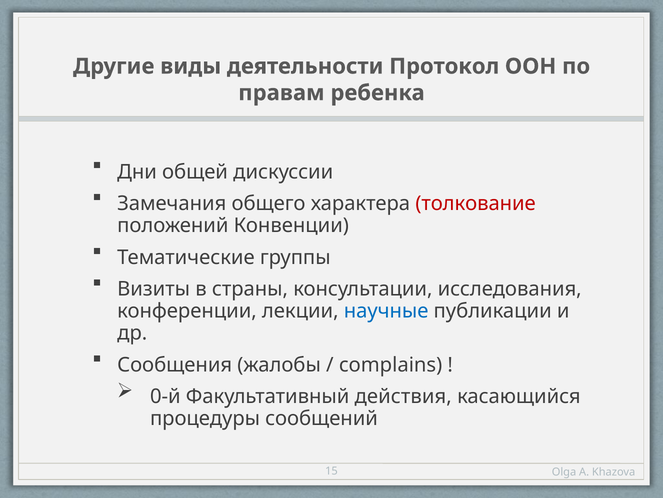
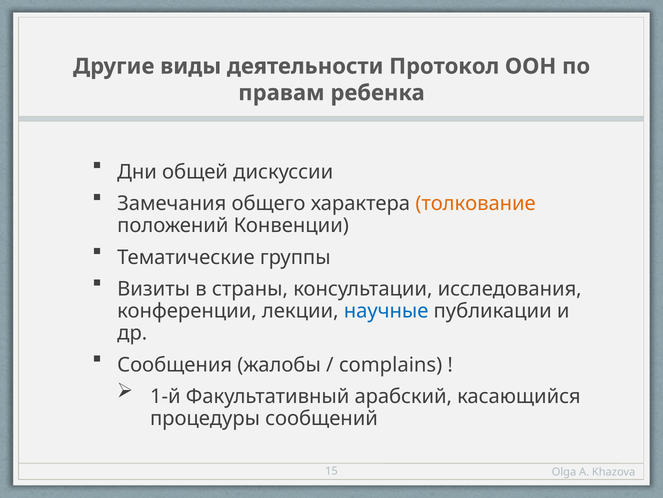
толкование colour: red -> orange (476, 203)
0-й: 0-й -> 1-й (165, 396)
действия: действия -> арабский (403, 396)
